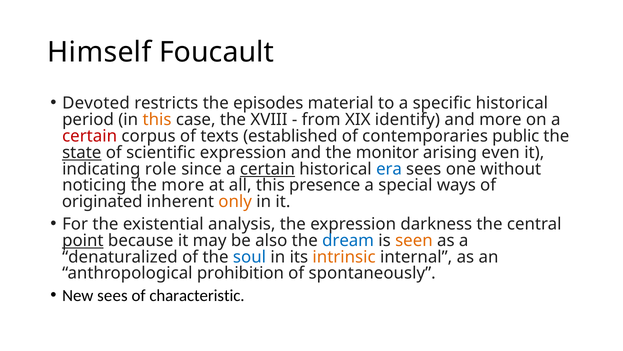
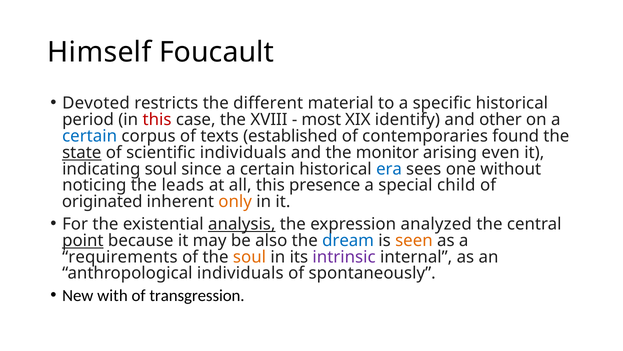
episodes: episodes -> different (268, 103)
this colour: orange -> red (157, 120)
from: from -> most (321, 120)
and more: more -> other (500, 120)
certain colour: red -> blue (90, 136)
public: public -> found (516, 136)
scientific expression: expression -> individuals (243, 152)
indicating role: role -> soul (161, 169)
certain underline: present -> none (267, 169)
the more: more -> leads (183, 185)
ways: ways -> child (456, 185)
analysis underline: none -> present (242, 224)
darkness: darkness -> analyzed (436, 224)
denaturalized: denaturalized -> requirements (120, 257)
soul colour: blue -> orange (250, 257)
intrinsic colour: orange -> purple (344, 257)
anthropological prohibition: prohibition -> individuals (240, 273)
New sees: sees -> with (112, 295)
characteristic: characteristic -> transgression (197, 295)
